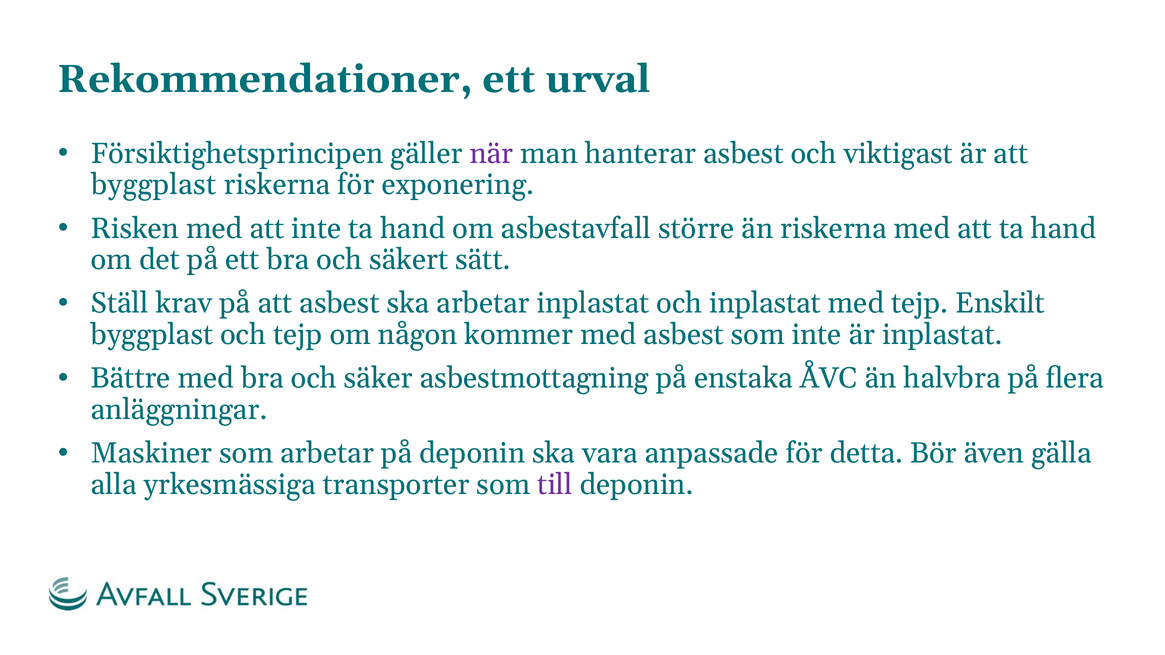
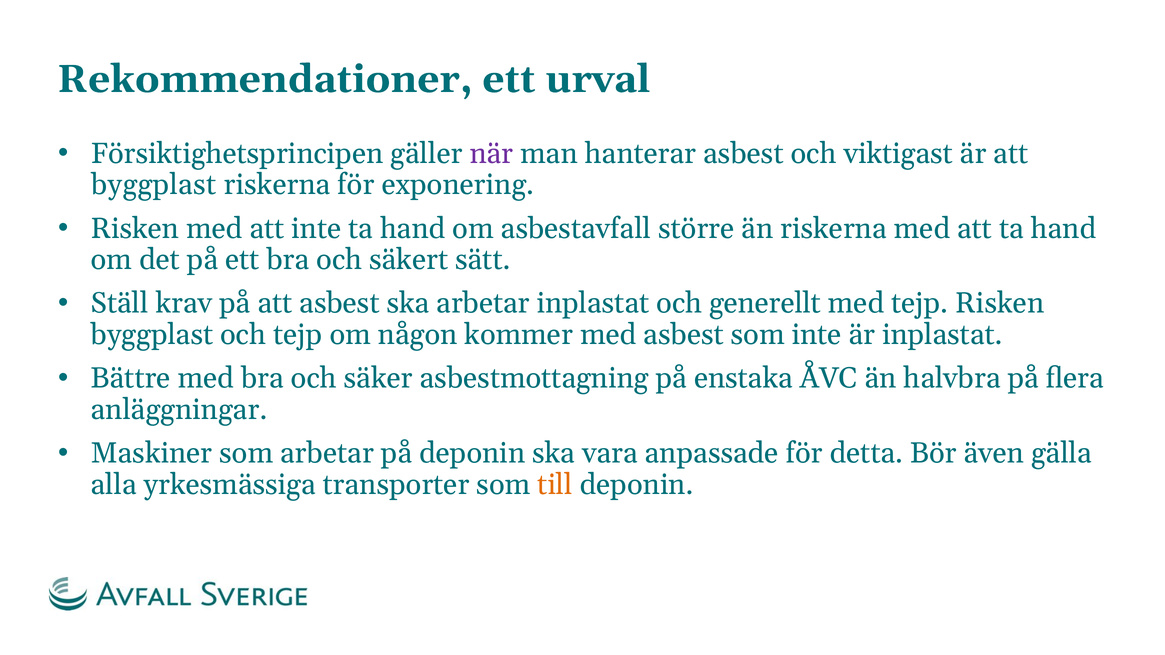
och inplastat: inplastat -> generellt (765, 304)
tejp Enskilt: Enskilt -> Risken (1000, 304)
till colour: purple -> orange (555, 485)
